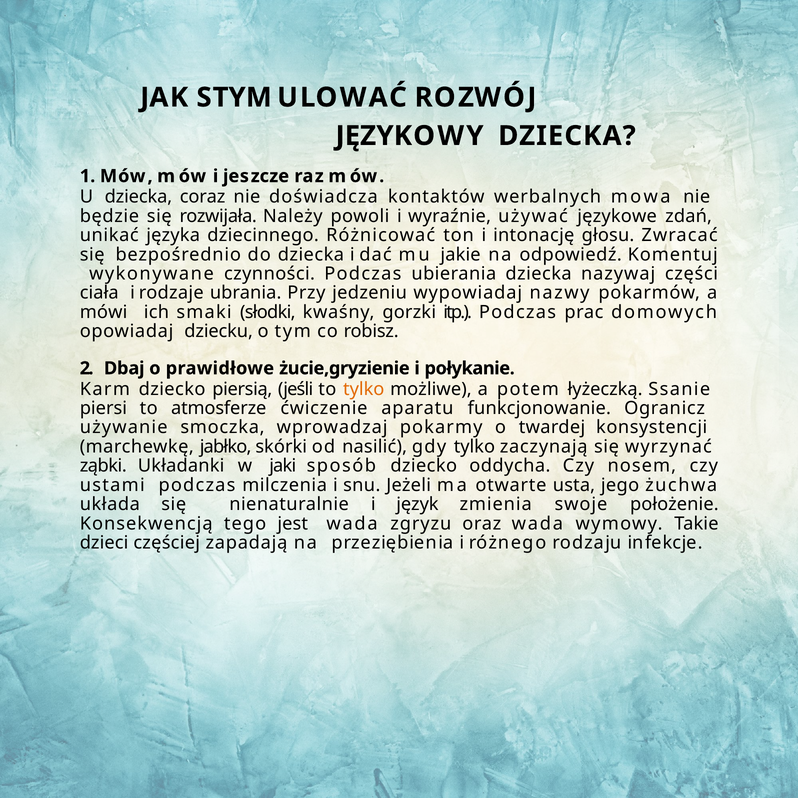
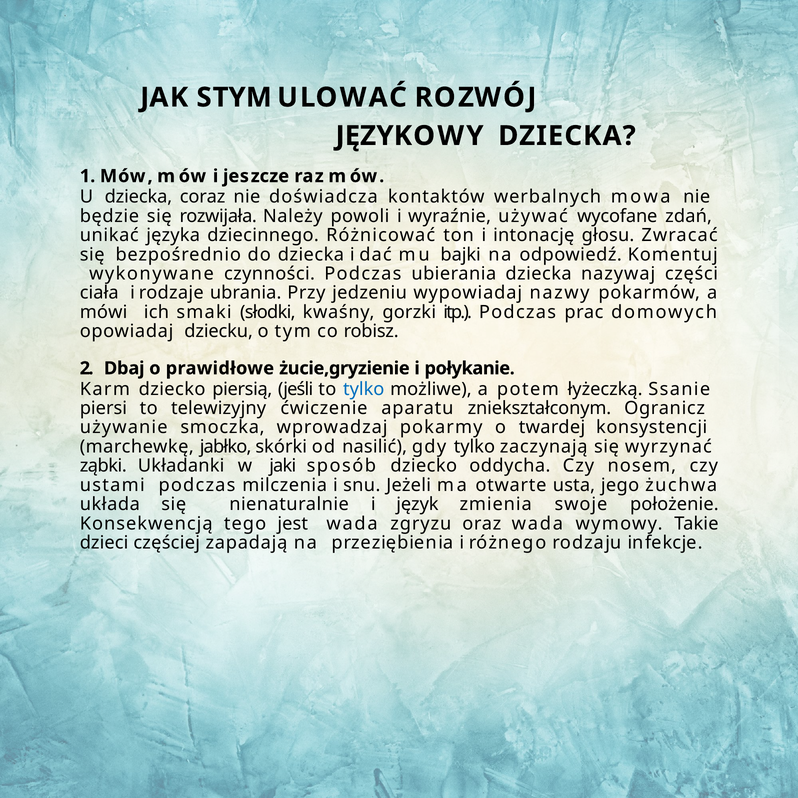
językowe: językowe -> wycofane (617, 216)
jakie: jakie -> bajki (461, 255)
tylko colour: orange -> blue (364, 389)
atmosferze: atmosferze -> telewizyjny (219, 408)
funkcjonowanie: funkcjonowanie -> zniekształconym (539, 408)
